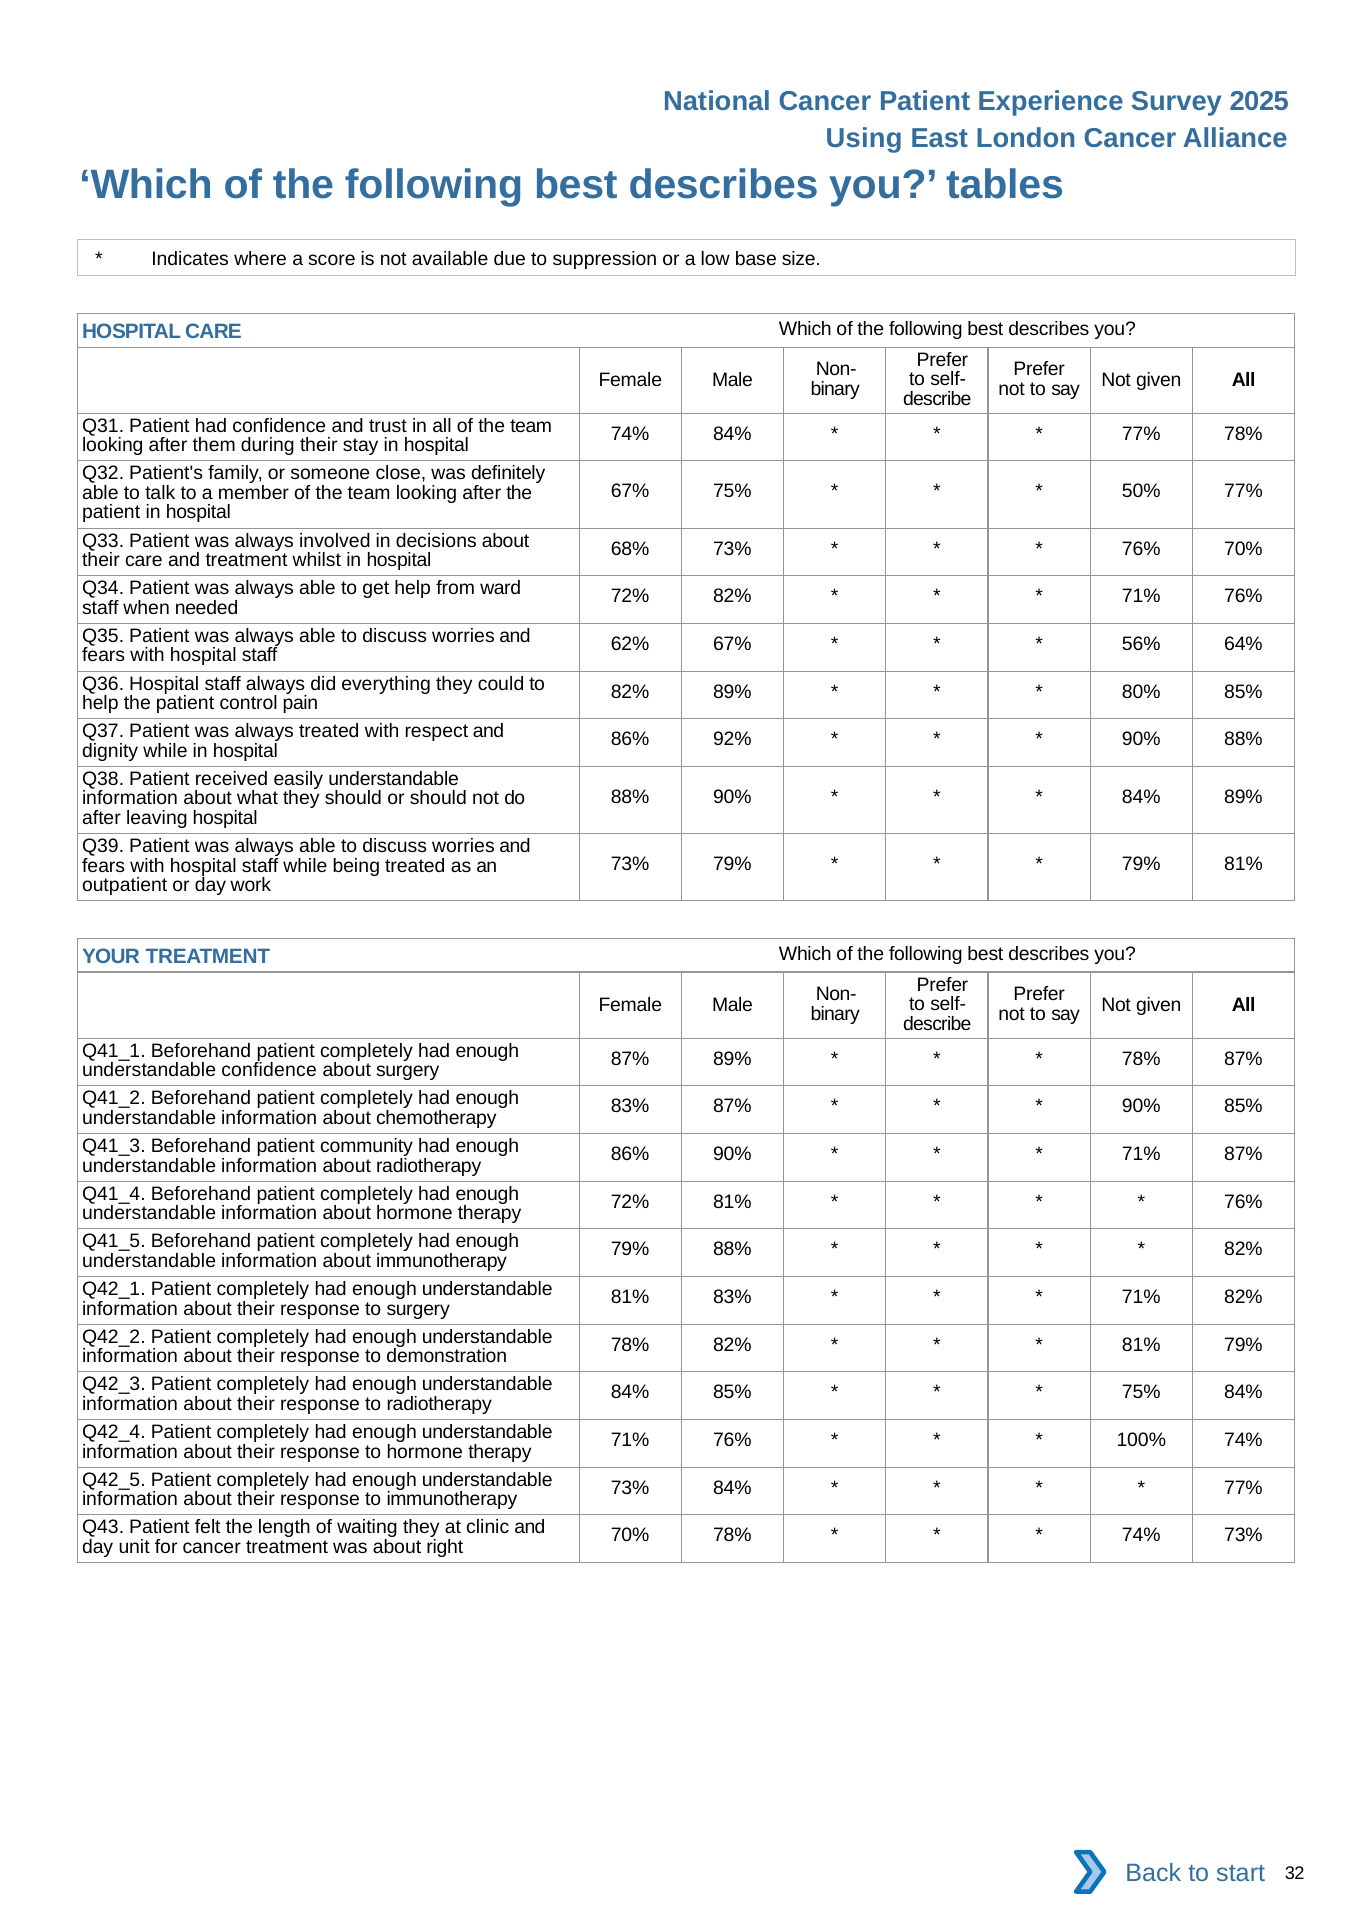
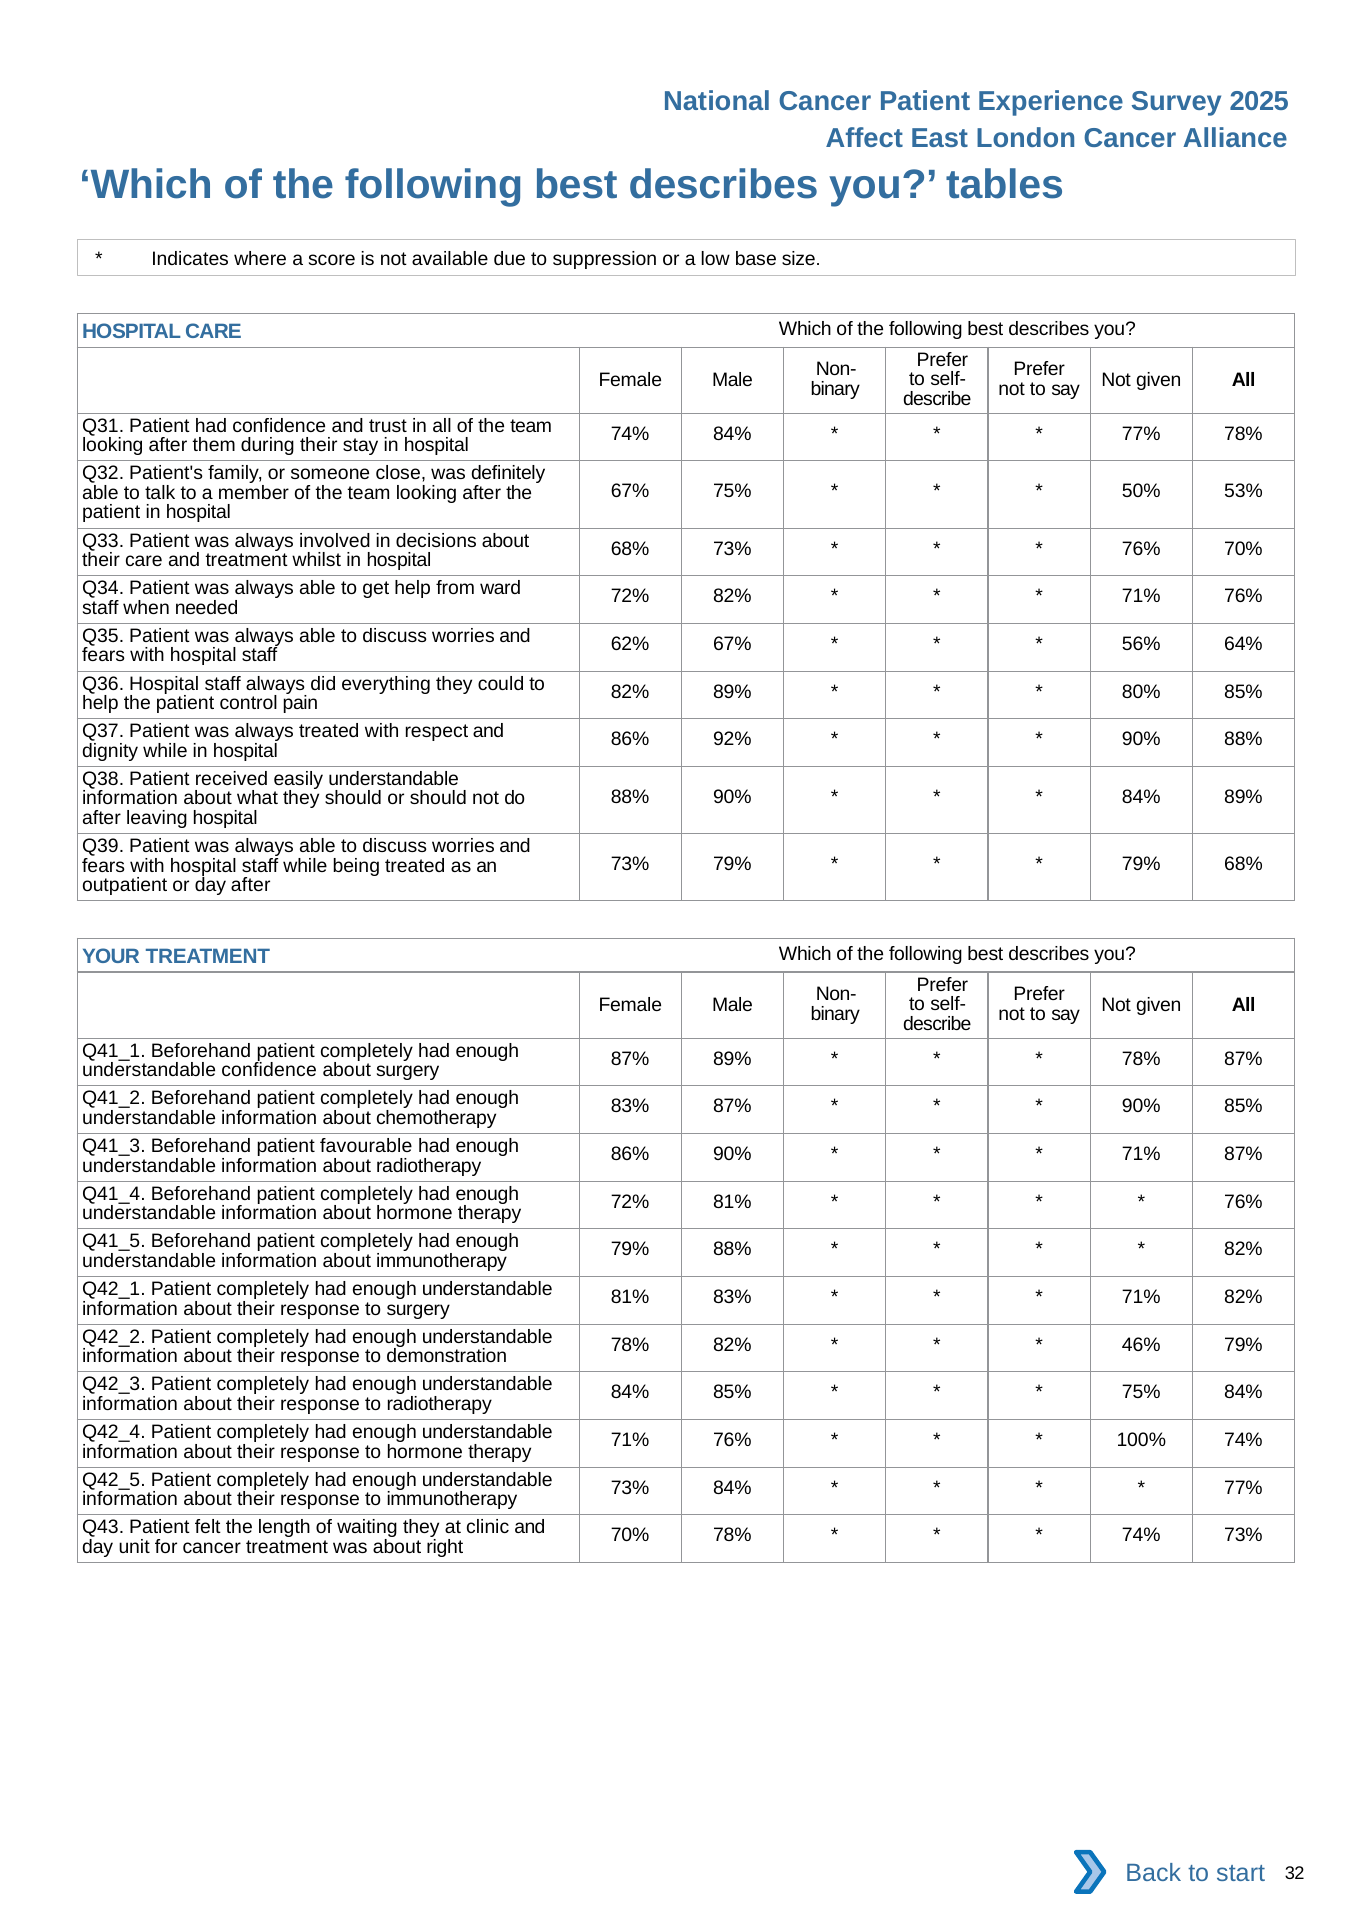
Using: Using -> Affect (864, 138)
50% 77%: 77% -> 53% (1243, 492)
79% 81%: 81% -> 68% (1243, 865)
day work: work -> after (251, 886)
community: community -> favourable (366, 1147)
81%: 81% -> 46% (1141, 1345)
